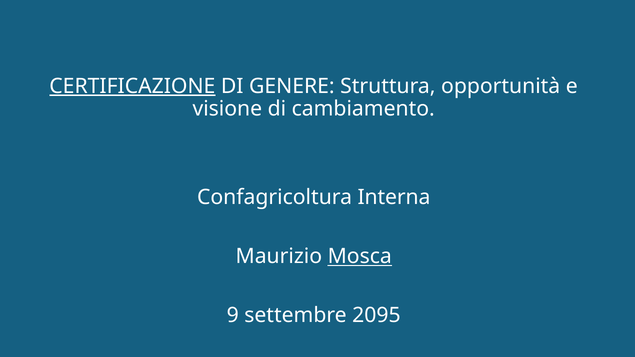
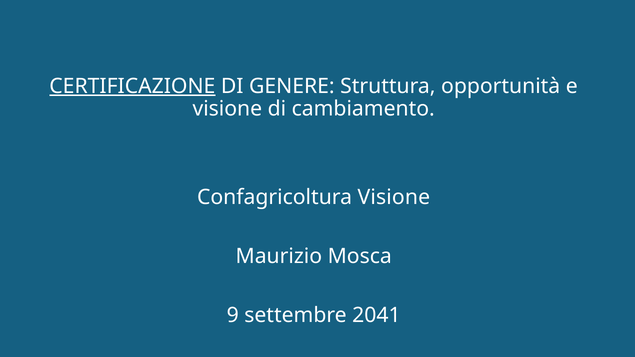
Confagricoltura Interna: Interna -> Visione (394, 197)
Mosca underline: present -> none (360, 256)
2095: 2095 -> 2041 (376, 315)
